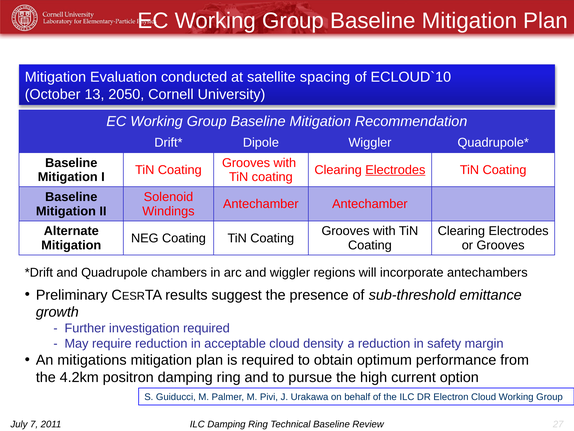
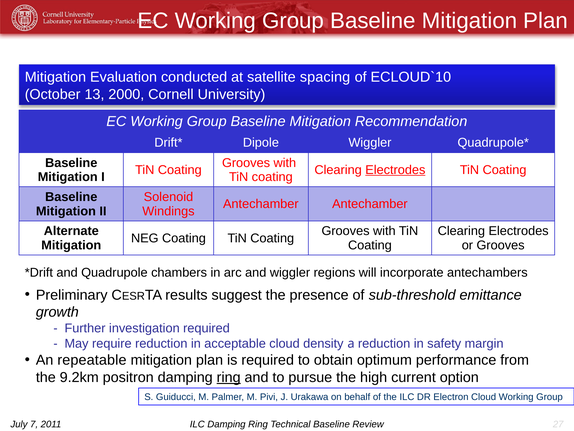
2050: 2050 -> 2000 (126, 94)
mitigations: mitigations -> repeatable (92, 360)
4.2km: 4.2km -> 9.2km (79, 377)
ring underline: none -> present (229, 377)
